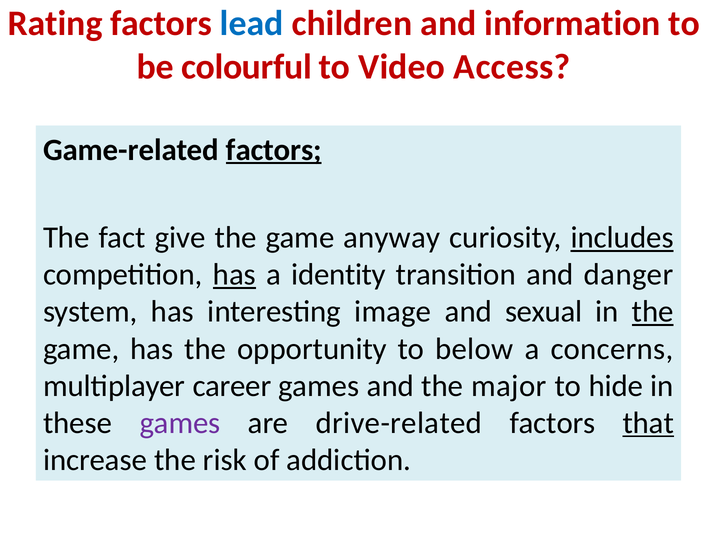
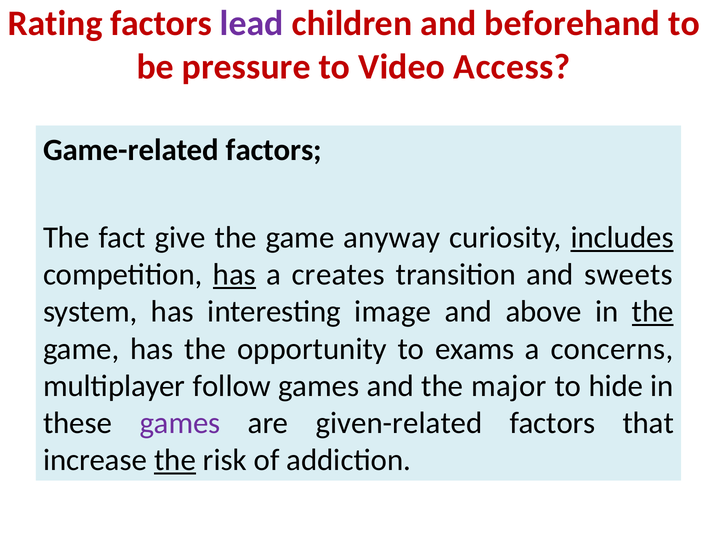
lead colour: blue -> purple (252, 24)
information: information -> beforehand (572, 24)
colourful: colourful -> pressure (246, 67)
factors underline: present -> none (274, 150)
identity: identity -> creates (338, 275)
danger: danger -> sweets (629, 275)
sexual: sexual -> above (544, 312)
below: below -> exams (475, 349)
career: career -> follow (232, 386)
drive-related: drive-related -> given-related (399, 423)
that underline: present -> none (648, 423)
the underline: none -> present (175, 460)
